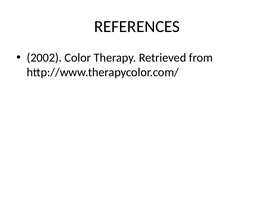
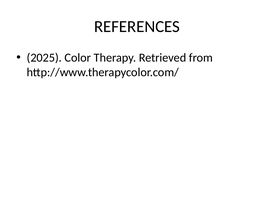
2002: 2002 -> 2025 (44, 57)
